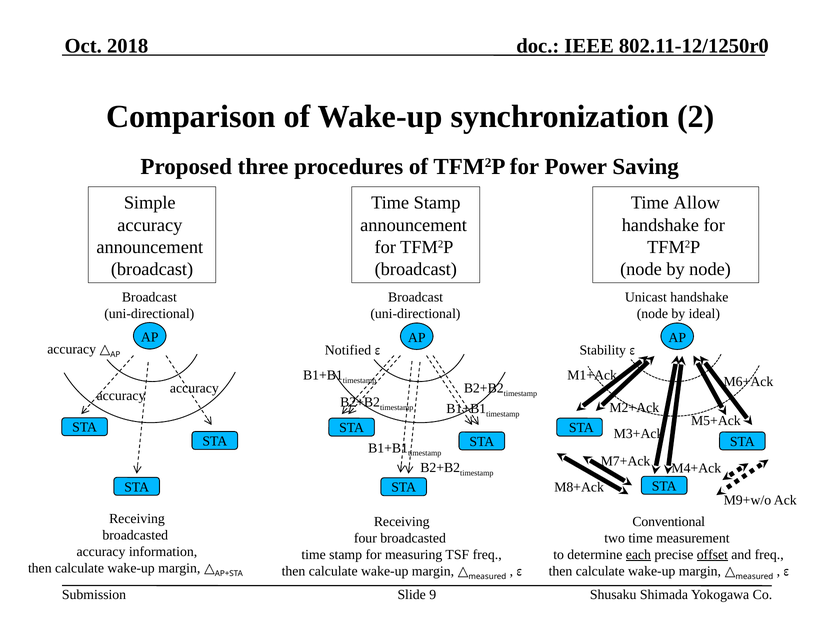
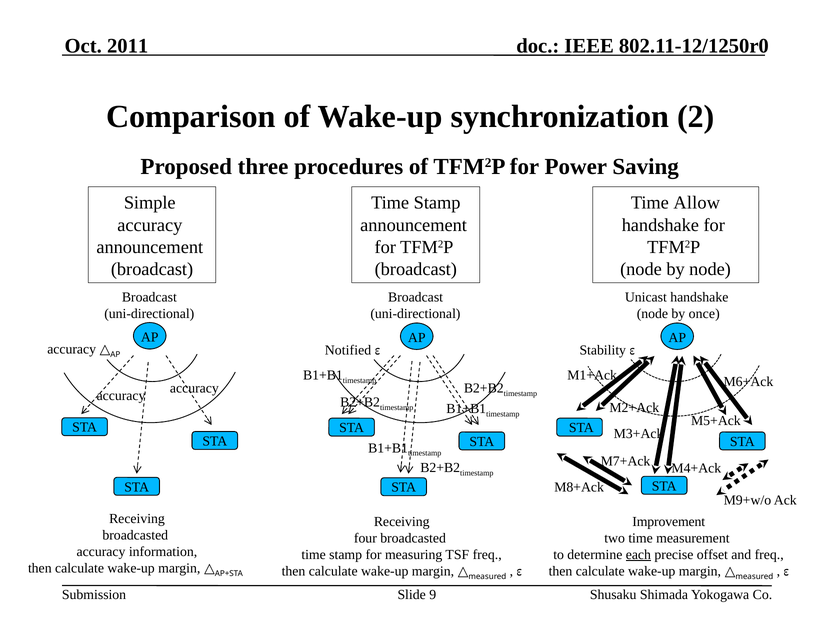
2018: 2018 -> 2011 (128, 46)
ideal: ideal -> once (704, 314)
Conventional: Conventional -> Improvement (669, 522)
offset underline: present -> none (712, 555)
